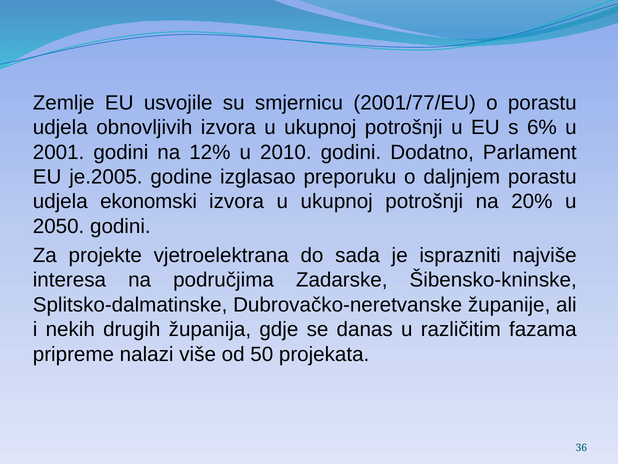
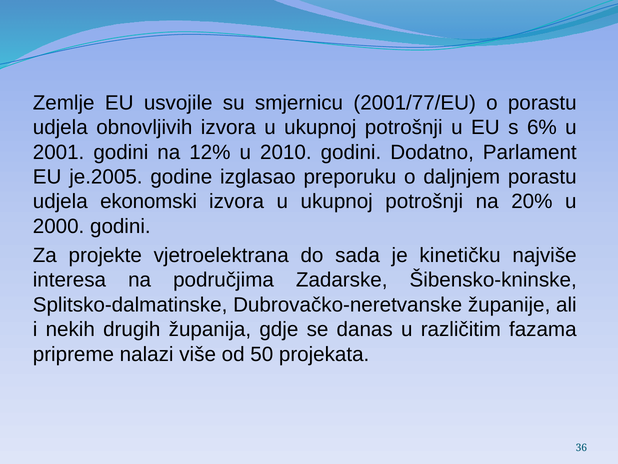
2050: 2050 -> 2000 (59, 226)
isprazniti: isprazniti -> kinetičku (460, 255)
